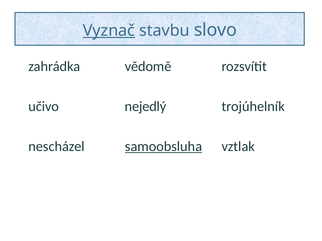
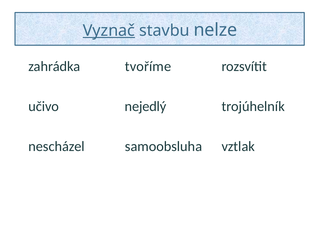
slovo: slovo -> nelze (215, 30)
vědomě: vědomě -> tvoříme (148, 67)
samoobsluha underline: present -> none (164, 147)
